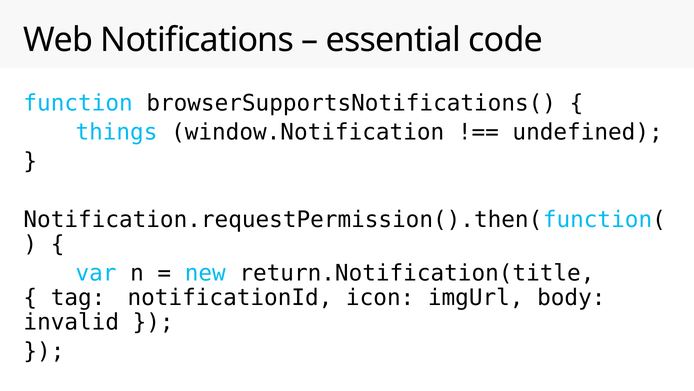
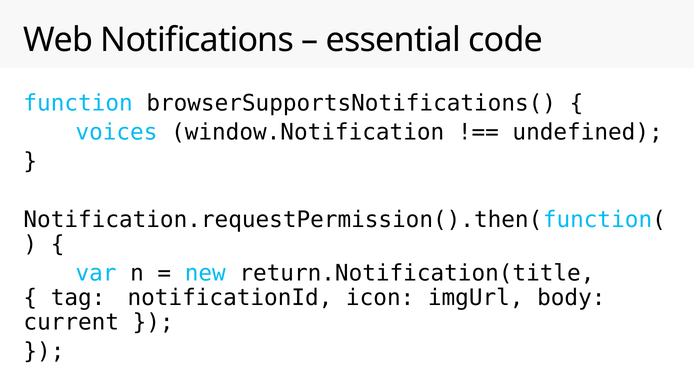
things: things -> voices (116, 132)
invalid: invalid -> current (71, 322)
